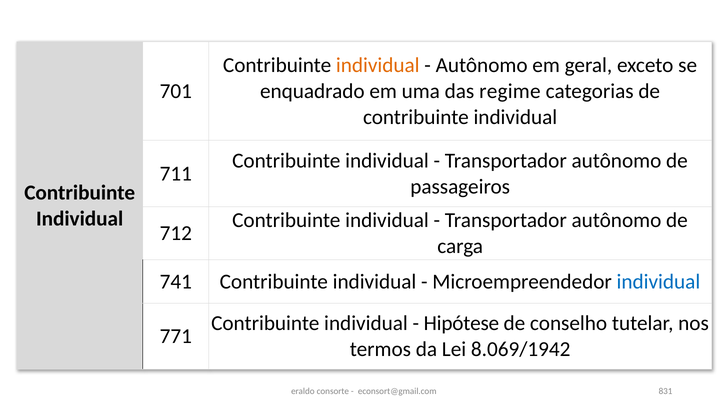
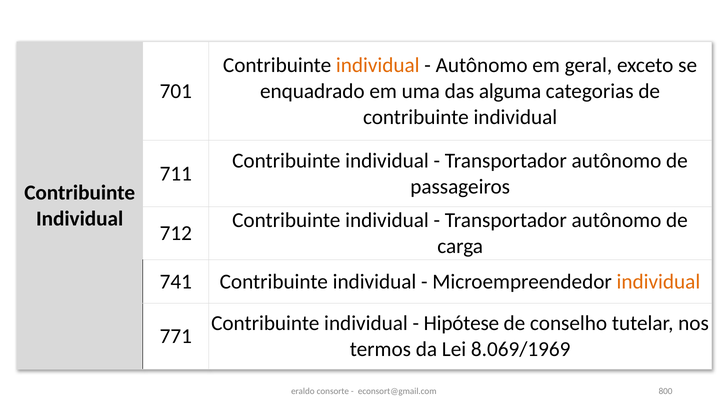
regime: regime -> alguma (510, 91)
individual colour: blue -> orange (658, 281)
8.069/1942: 8.069/1942 -> 8.069/1969 (521, 349)
831: 831 -> 800 (666, 391)
